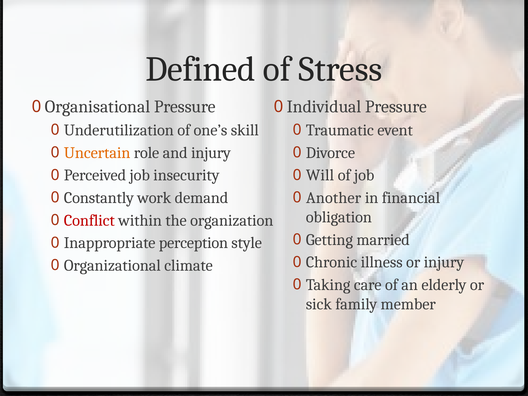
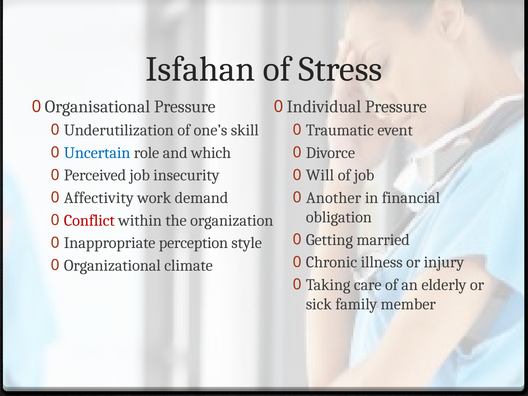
Defined: Defined -> Isfahan (200, 69)
Uncertain colour: orange -> blue (97, 153)
and injury: injury -> which (211, 153)
Constantly: Constantly -> Affectivity (99, 198)
